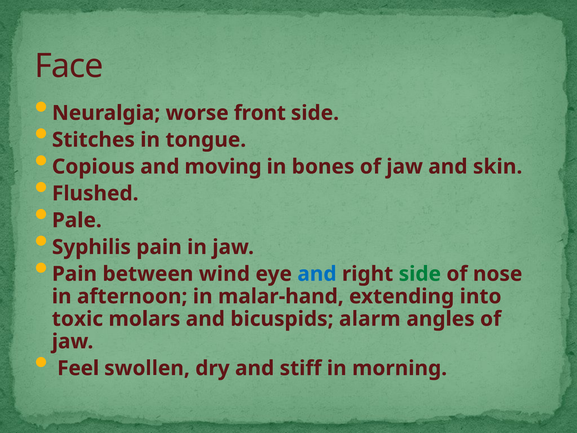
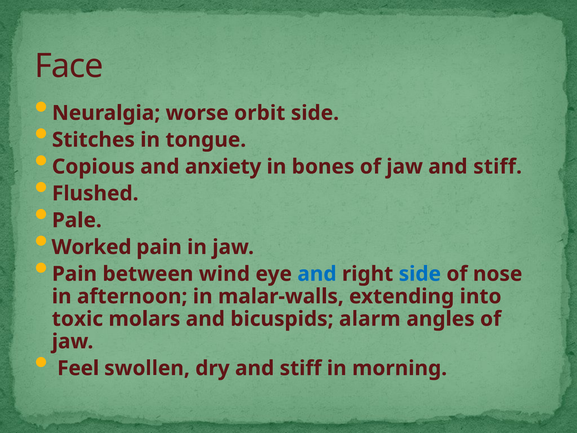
front: front -> orbit (260, 113)
moving: moving -> anxiety (223, 167)
jaw and skin: skin -> stiff (498, 167)
Syphilis: Syphilis -> Worked (91, 247)
side colour: green -> blue (420, 274)
malar-hand: malar-hand -> malar-walls (281, 296)
